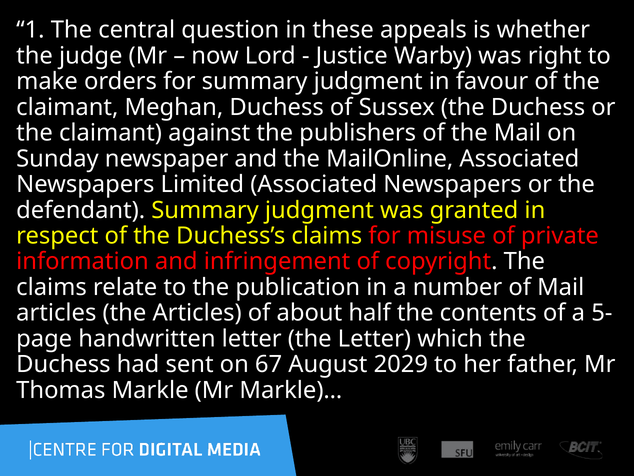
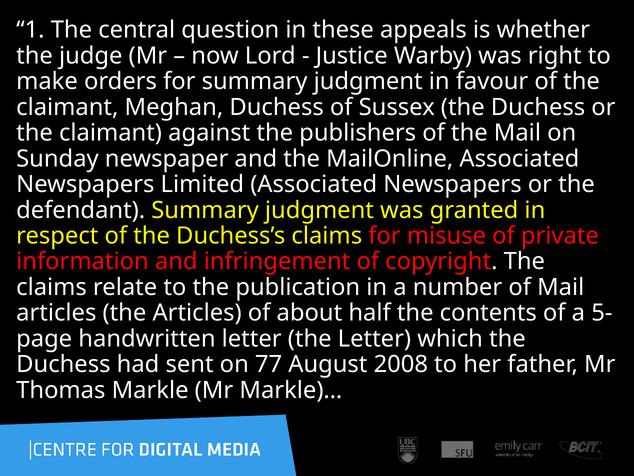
67: 67 -> 77 (269, 364)
2029: 2029 -> 2008 (401, 364)
